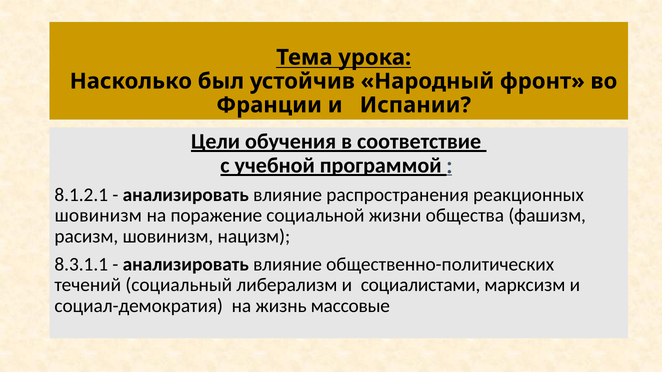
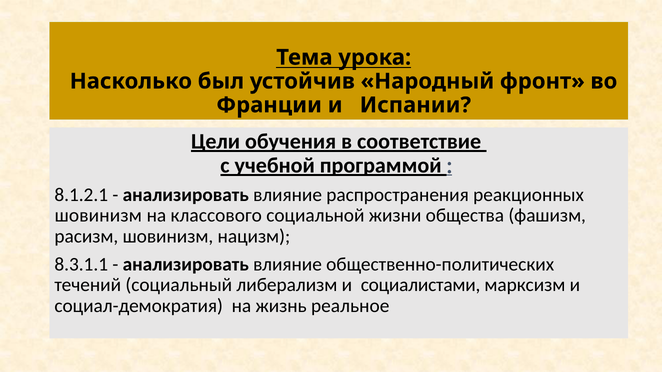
поражение: поражение -> классового (216, 216)
массовые: массовые -> реальное (350, 306)
